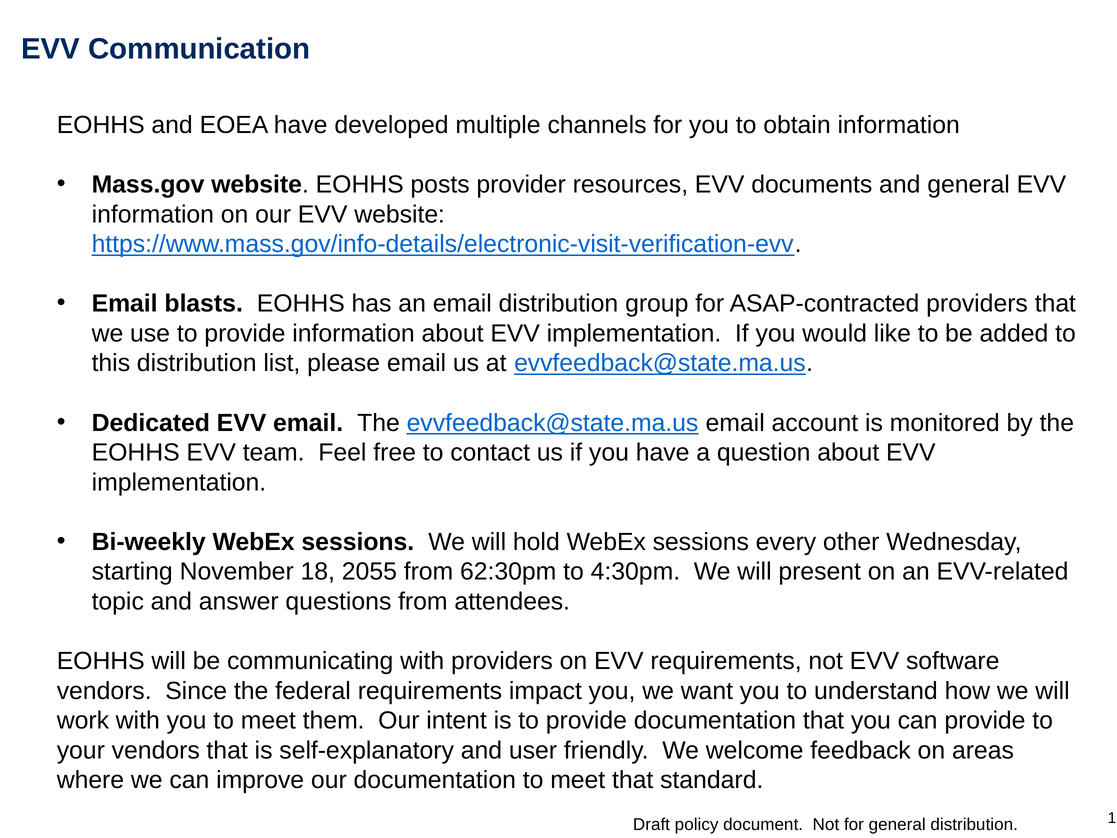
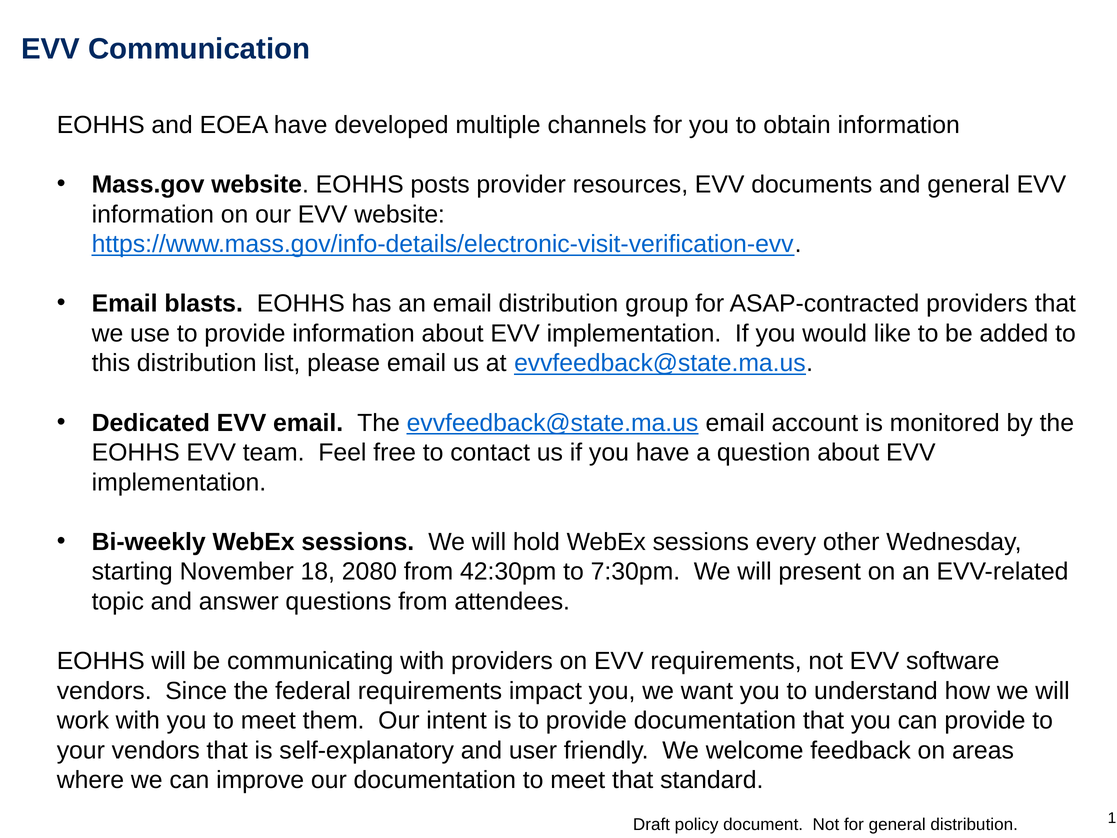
2055: 2055 -> 2080 (369, 572)
62:30pm: 62:30pm -> 42:30pm (508, 572)
4:30pm: 4:30pm -> 7:30pm (635, 572)
